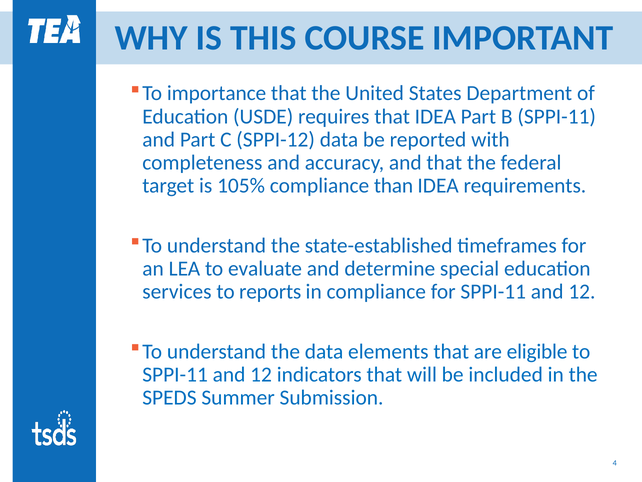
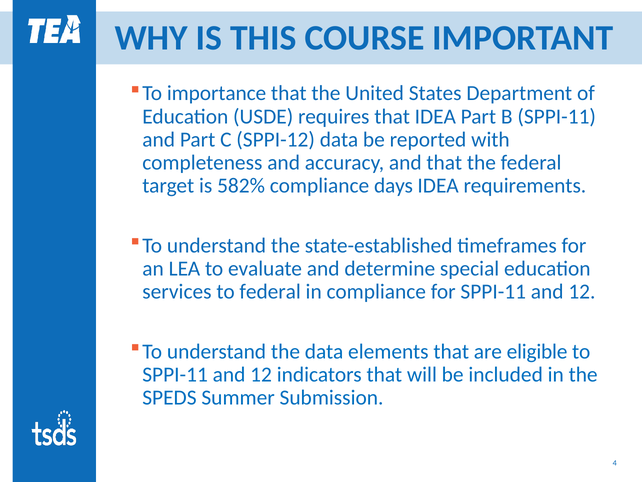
105%: 105% -> 582% (241, 186)
than: than -> days (394, 186)
to reports: reports -> federal (270, 291)
